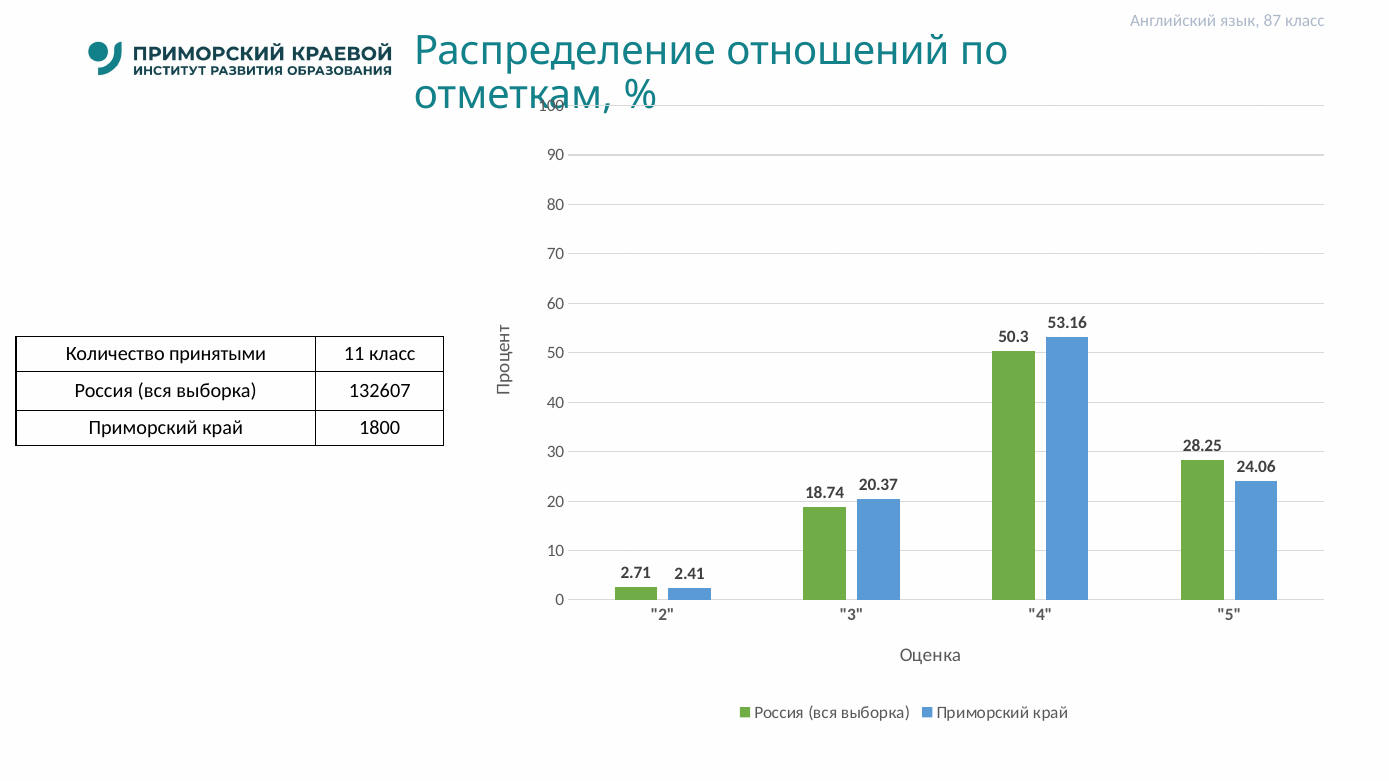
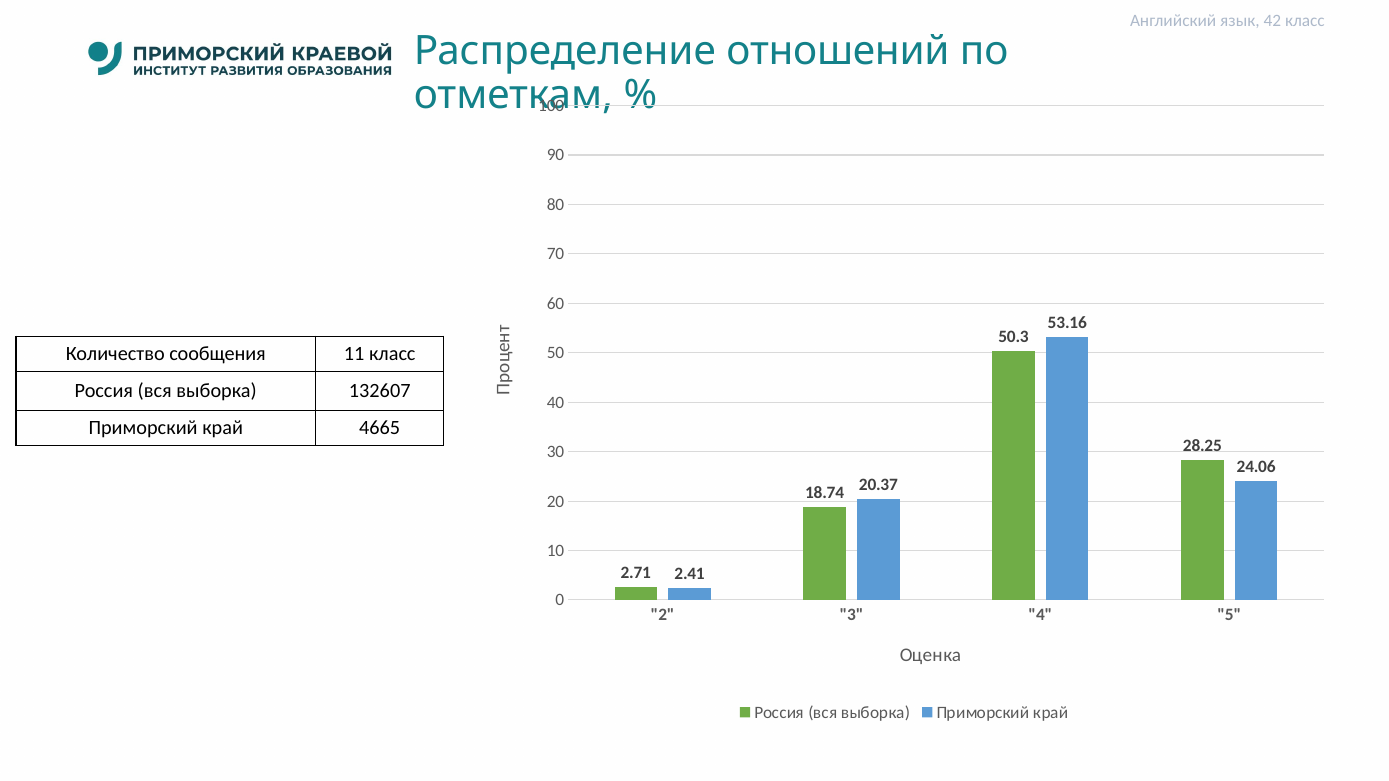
87: 87 -> 42 (1272, 21)
принятыми: принятыми -> сообщения (217, 354)
1800: 1800 -> 4665 (380, 428)
